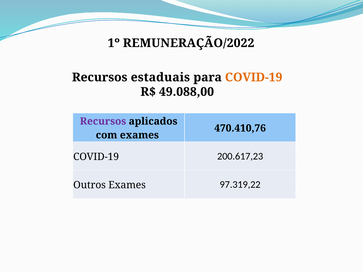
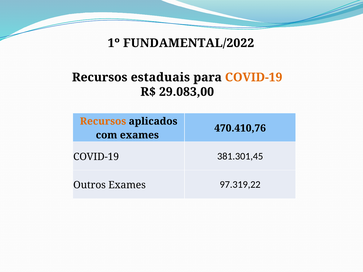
REMUNERAÇÃO/2022: REMUNERAÇÃO/2022 -> FUNDAMENTAL/2022 (189, 43)
49.088,00: 49.088,00 -> 29.083,00 (186, 92)
Recursos colour: purple -> orange (103, 121)
200.617,23: 200.617,23 -> 381.301,45 (240, 156)
